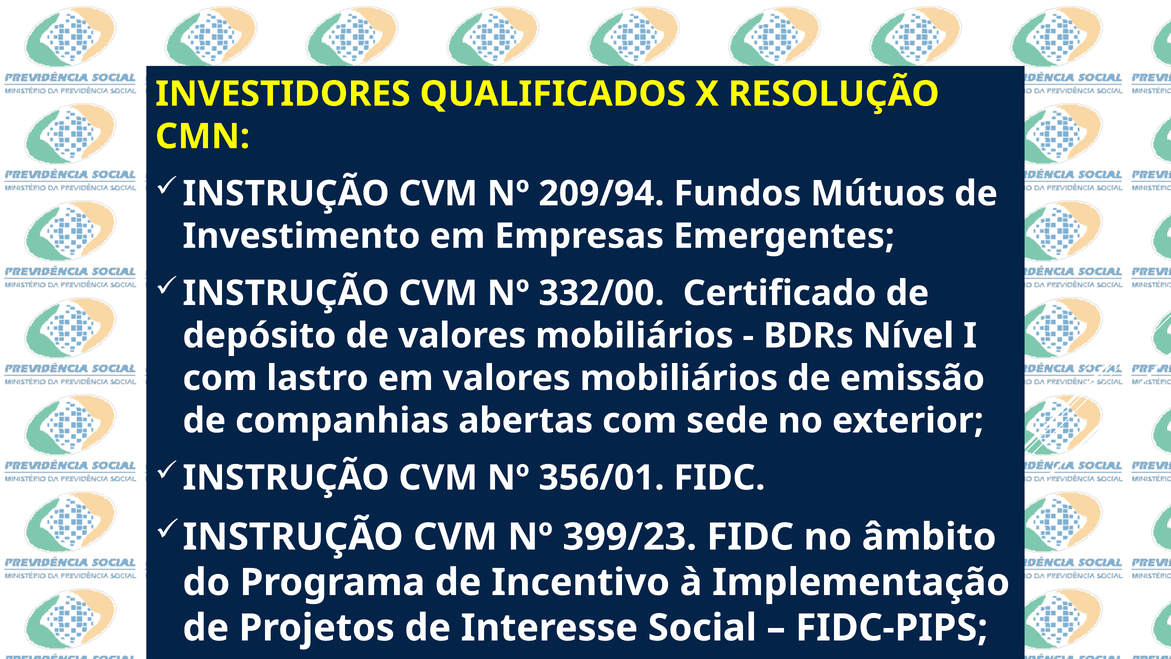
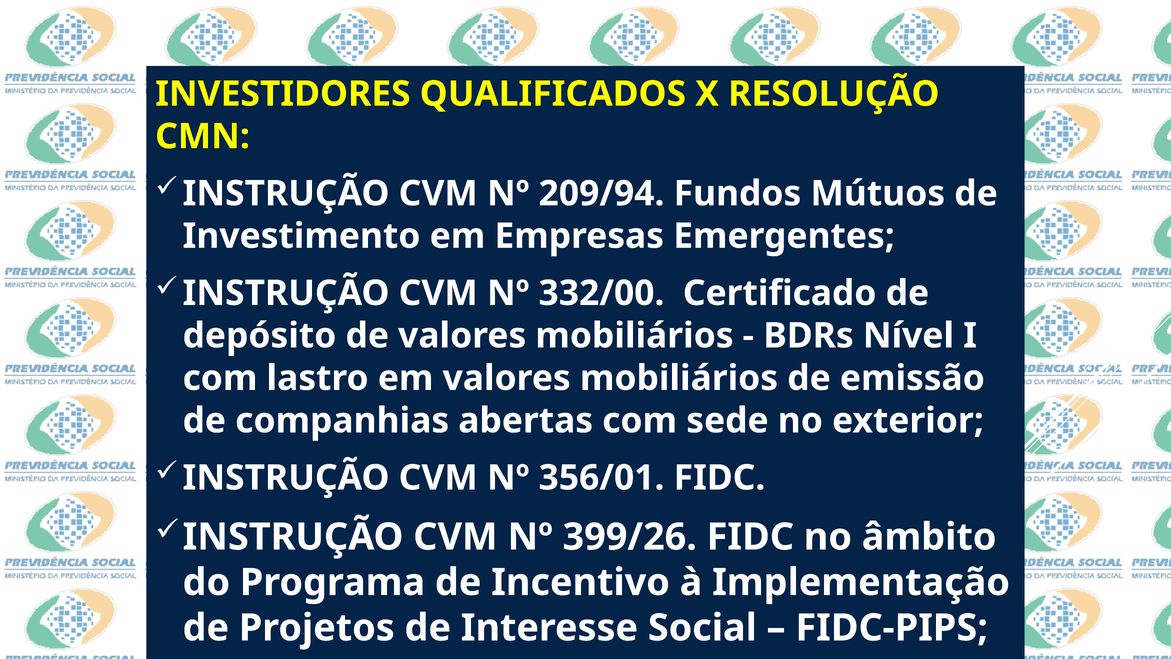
399/23: 399/23 -> 399/26 (630, 537)
